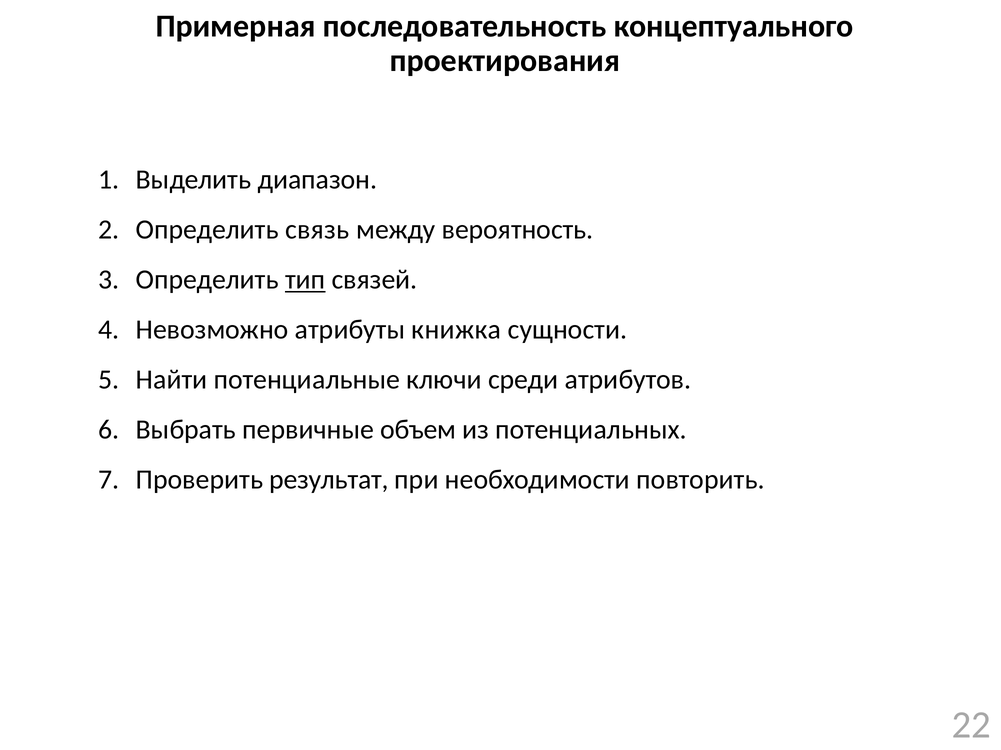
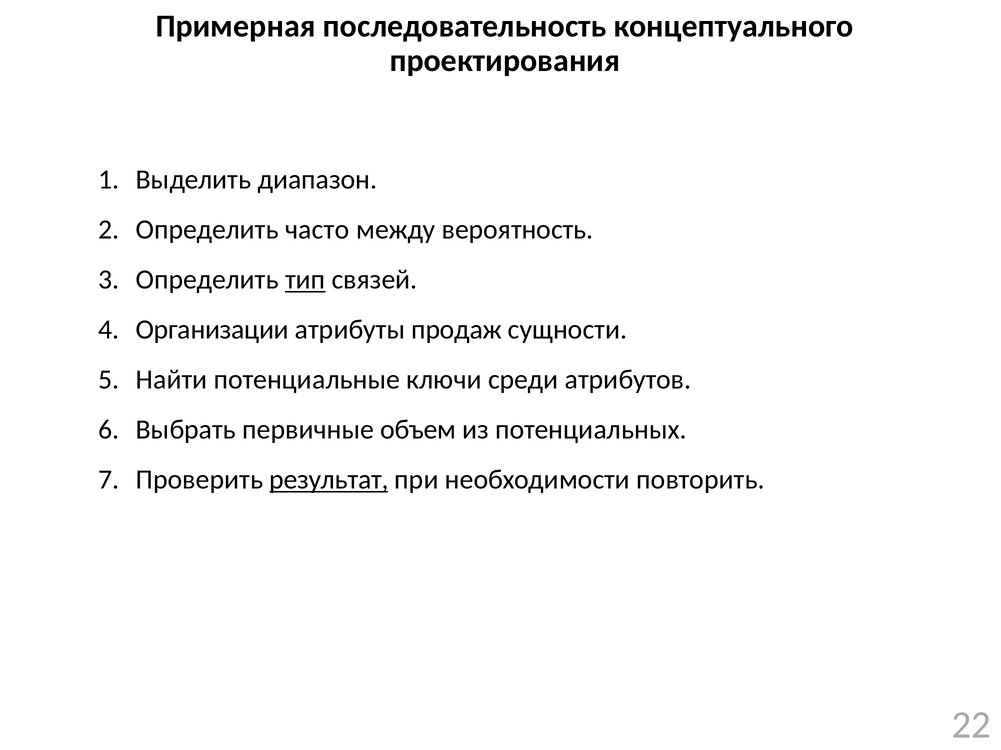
связь: связь -> часто (317, 230)
Невозможно: Невозможно -> Организации (212, 330)
книжка: книжка -> продаж (457, 330)
результат underline: none -> present (329, 480)
